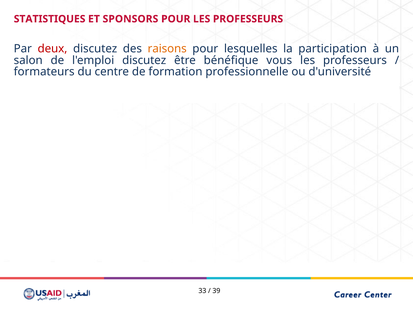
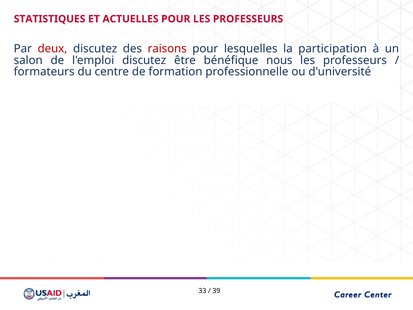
SPONSORS: SPONSORS -> ACTUELLES (131, 19)
raisons colour: orange -> red (167, 49)
vous: vous -> nous (279, 60)
